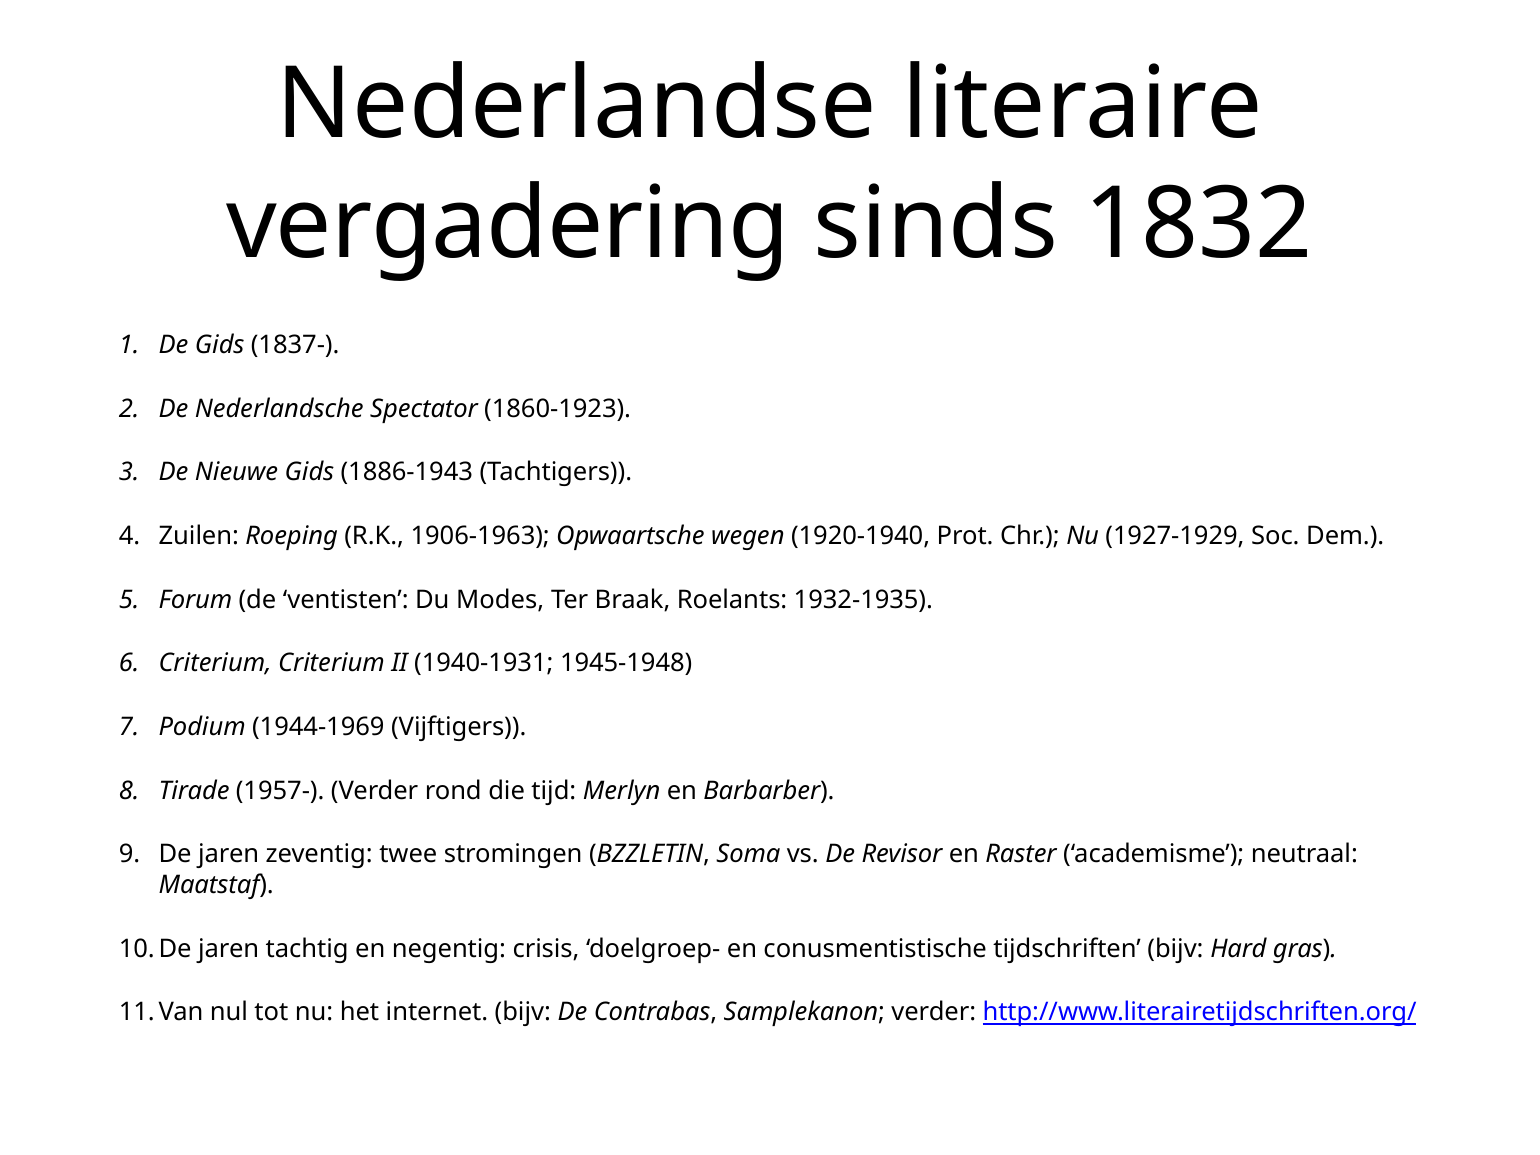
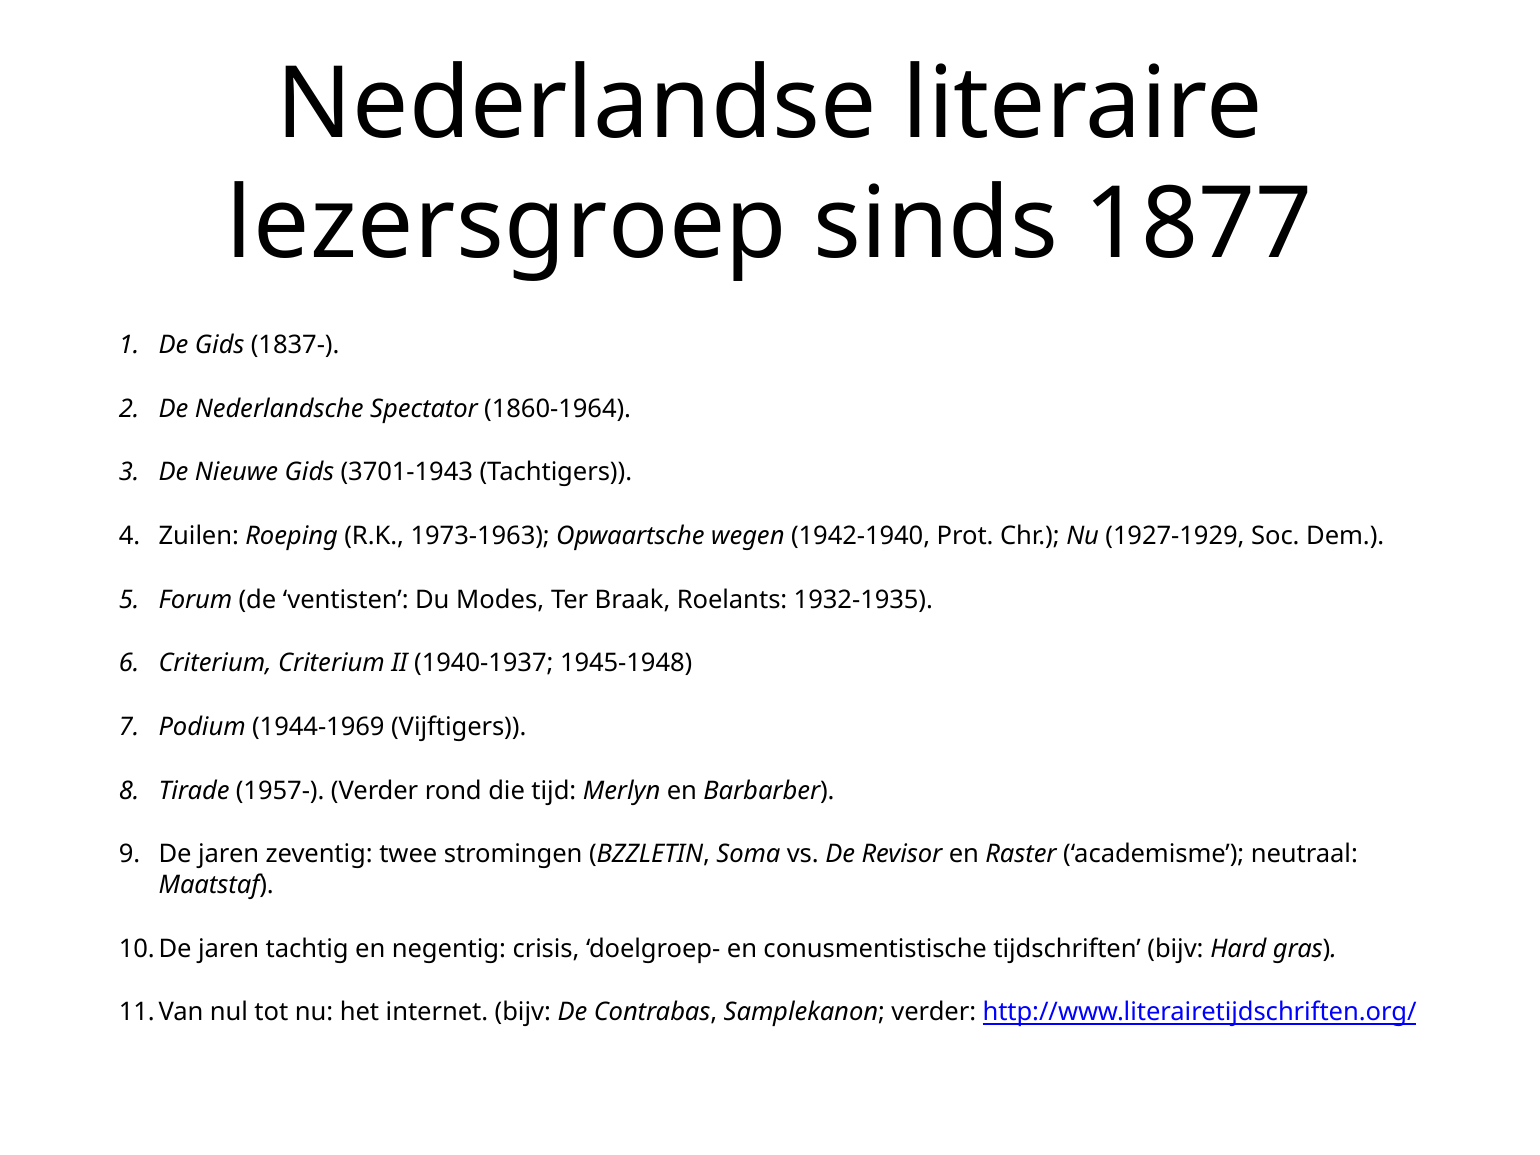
vergadering: vergadering -> lezersgroep (507, 225)
1832: 1832 -> 1877 (1198, 225)
1860-1923: 1860-1923 -> 1860-1964 (558, 409)
1886-1943: 1886-1943 -> 3701-1943 (407, 472)
1906-1963: 1906-1963 -> 1973-1963 (480, 536)
1920-1940: 1920-1940 -> 1942-1940 (861, 536)
1940-1931: 1940-1931 -> 1940-1937 (484, 663)
